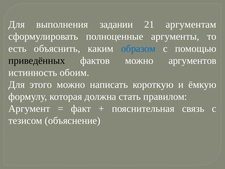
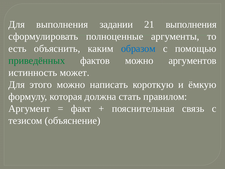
21 аргументам: аргументам -> выполнения (191, 24)
приведённых colour: black -> green (37, 60)
обоим: обоим -> может (75, 72)
